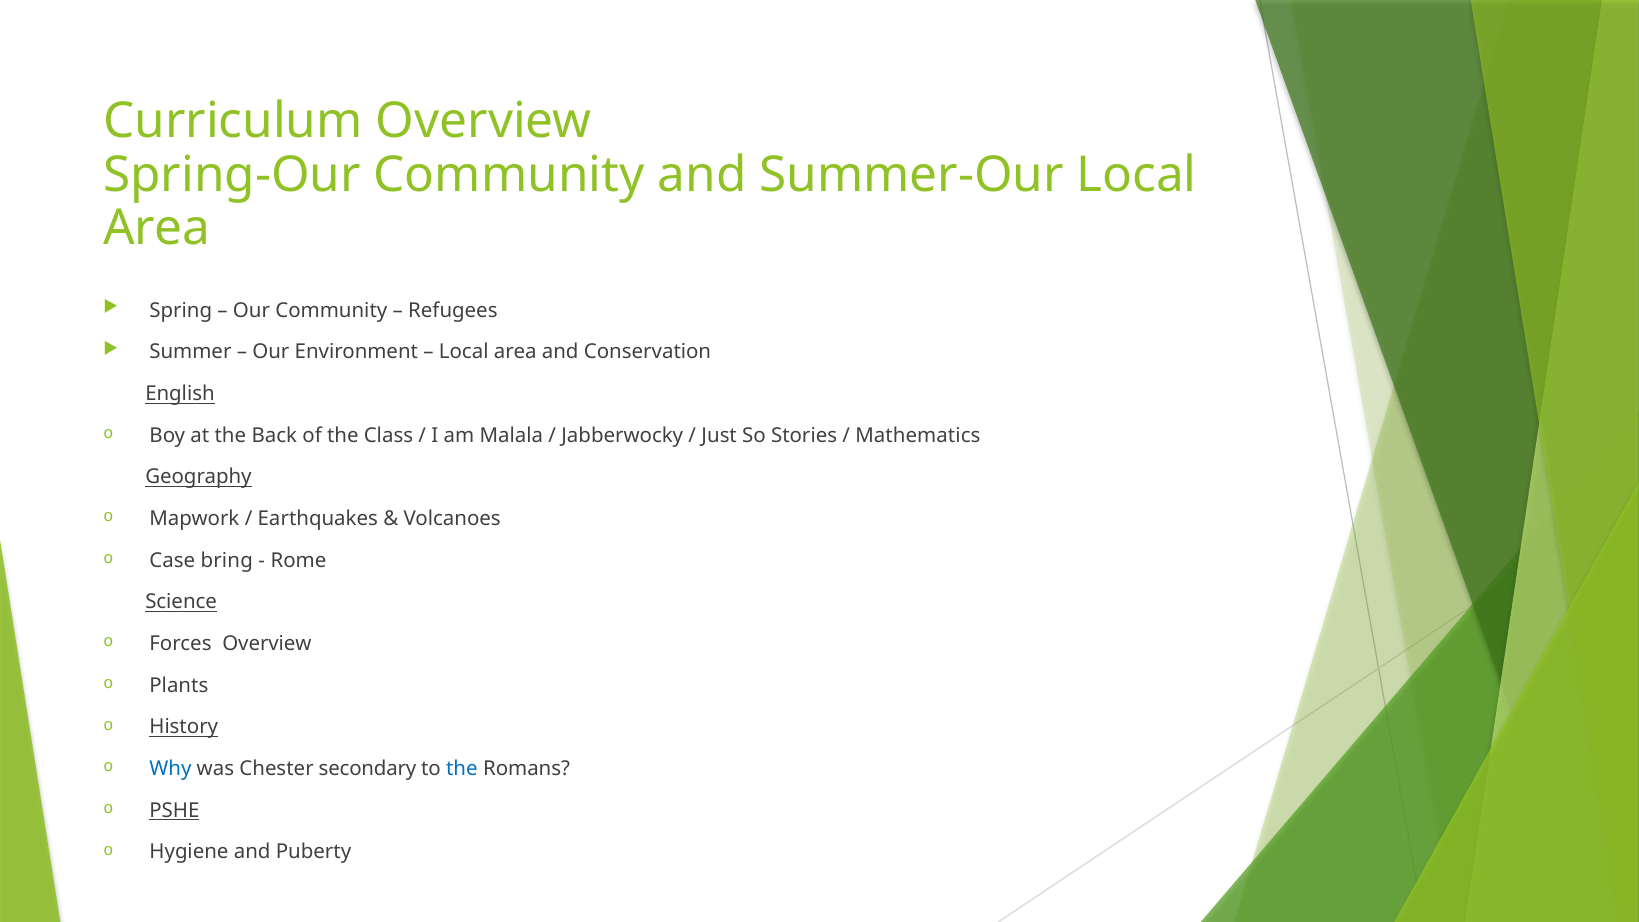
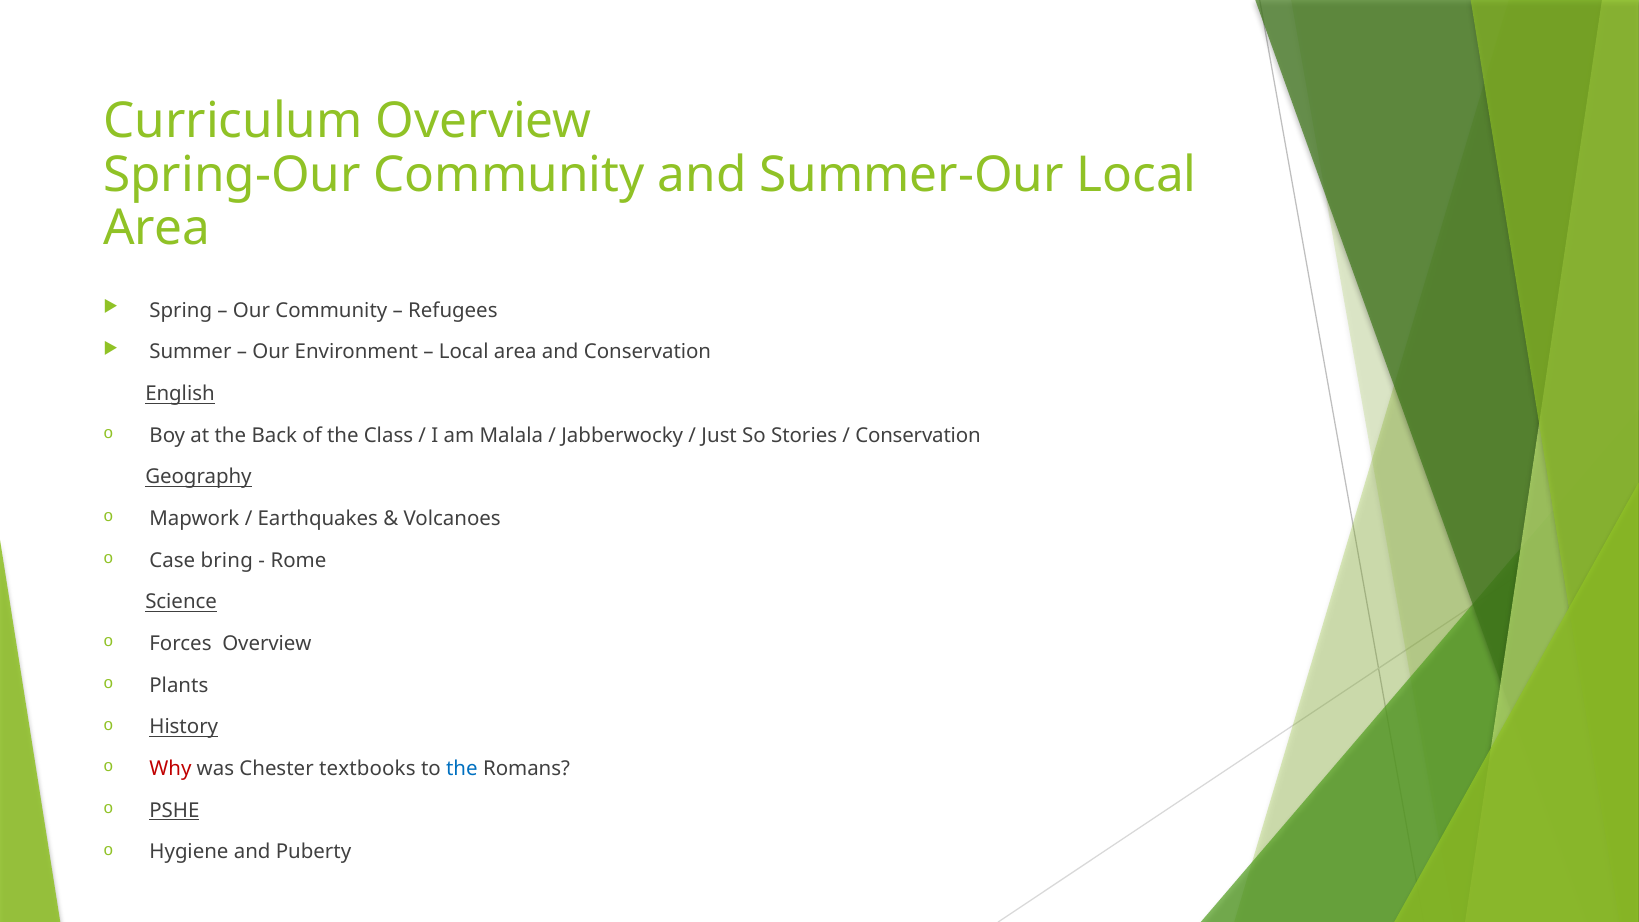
Mathematics: Mathematics -> Conservation (918, 435)
Why colour: blue -> red (170, 769)
secondary: secondary -> textbooks (367, 769)
